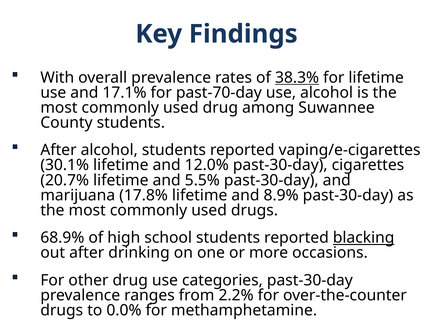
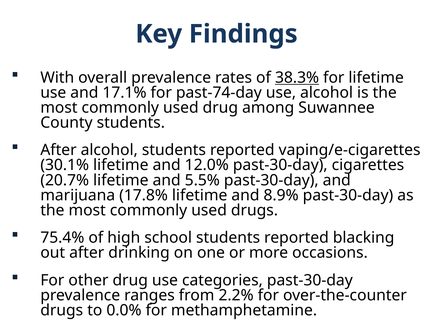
past-70-day: past-70-day -> past-74-day (219, 93)
68.9%: 68.9% -> 75.4% (62, 238)
blacking underline: present -> none (364, 238)
